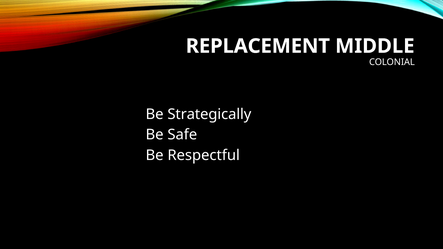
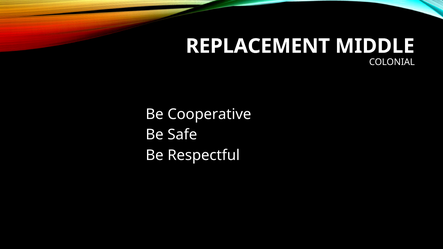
Strategically: Strategically -> Cooperative (209, 114)
